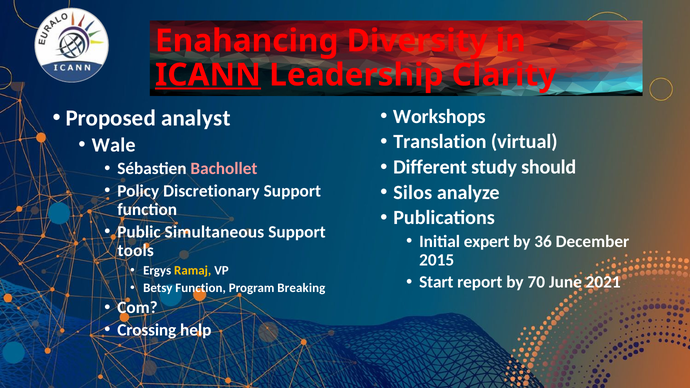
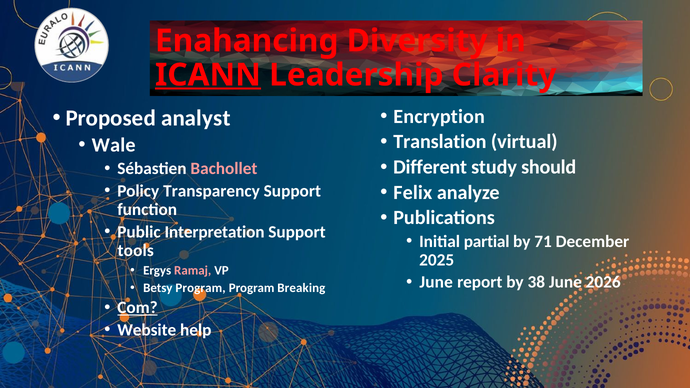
Workshops: Workshops -> Encryption (439, 117)
Discretionary: Discretionary -> Transparency (211, 191)
Silos: Silos -> Felix (413, 192)
Simultaneous: Simultaneous -> Interpretation (215, 232)
expert: expert -> partial (487, 242)
36: 36 -> 71 (543, 242)
2015: 2015 -> 2025 (437, 260)
Ramaj colour: yellow -> pink (193, 270)
Start: Start -> June (436, 282)
70: 70 -> 38 (536, 282)
2021: 2021 -> 2026 (603, 282)
Betsy Function: Function -> Program (201, 288)
Com underline: none -> present (137, 308)
Crossing: Crossing -> Website (147, 330)
